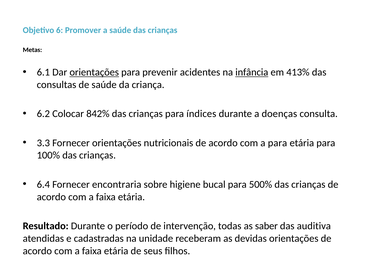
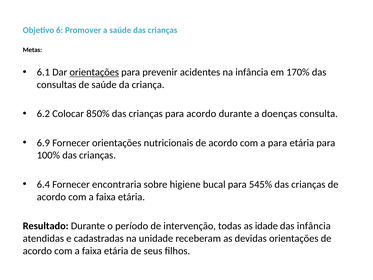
infância underline: present -> none (252, 72)
413%: 413% -> 170% (298, 72)
842%: 842% -> 850% (98, 114)
para índices: índices -> acordo (201, 114)
3.3: 3.3 -> 6.9 (43, 143)
500%: 500% -> 545% (261, 184)
saber: saber -> idade (266, 226)
das auditiva: auditiva -> infância (314, 226)
